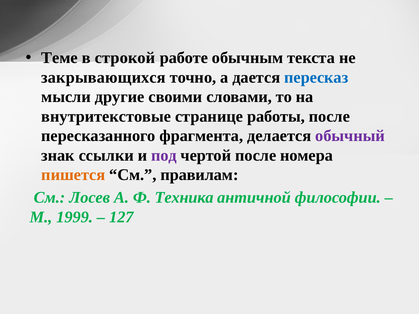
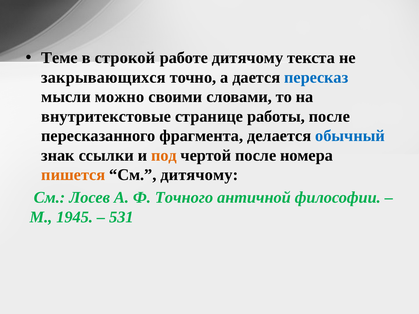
работе обычным: обычным -> дитячому (248, 58)
другие: другие -> можно (120, 97)
обычный colour: purple -> blue (350, 136)
под colour: purple -> orange (164, 155)
См правилам: правилам -> дитячому (199, 175)
Техника: Техника -> Точного (184, 198)
1999: 1999 -> 1945 (75, 217)
127: 127 -> 531 (121, 217)
